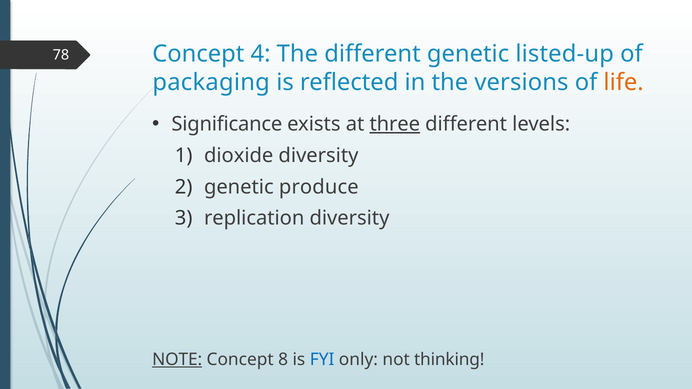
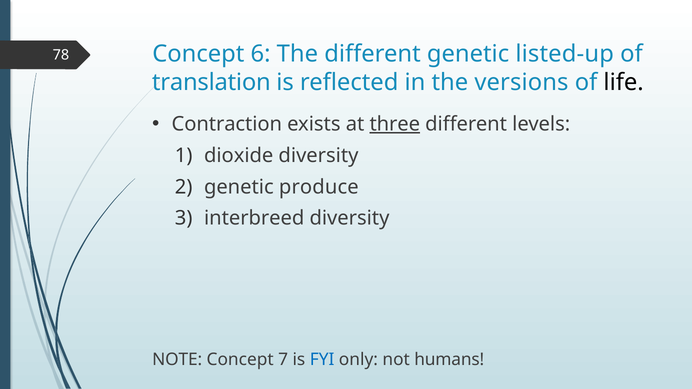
4: 4 -> 6 (261, 54)
packaging: packaging -> translation (211, 83)
life colour: orange -> black (624, 83)
Significance: Significance -> Contraction (227, 124)
replication: replication -> interbreed (254, 218)
NOTE underline: present -> none (177, 360)
8: 8 -> 7 (283, 360)
thinking: thinking -> humans (449, 360)
